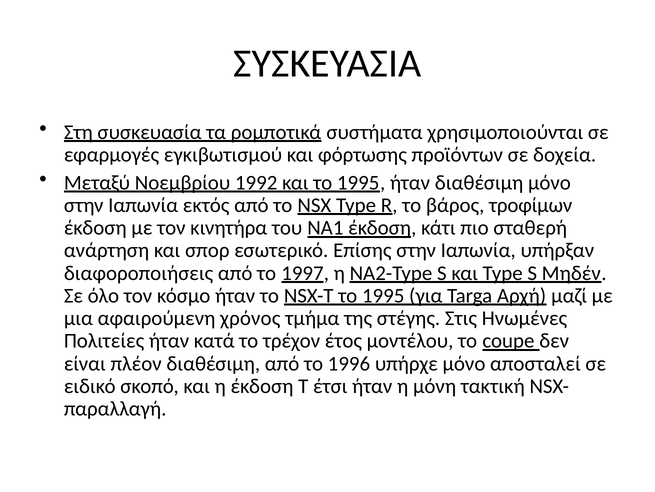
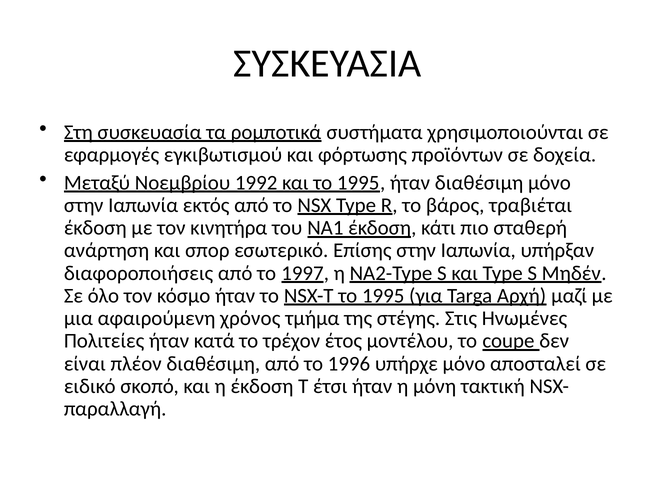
τροφίμων: τροφίμων -> τραβιέται (531, 205)
